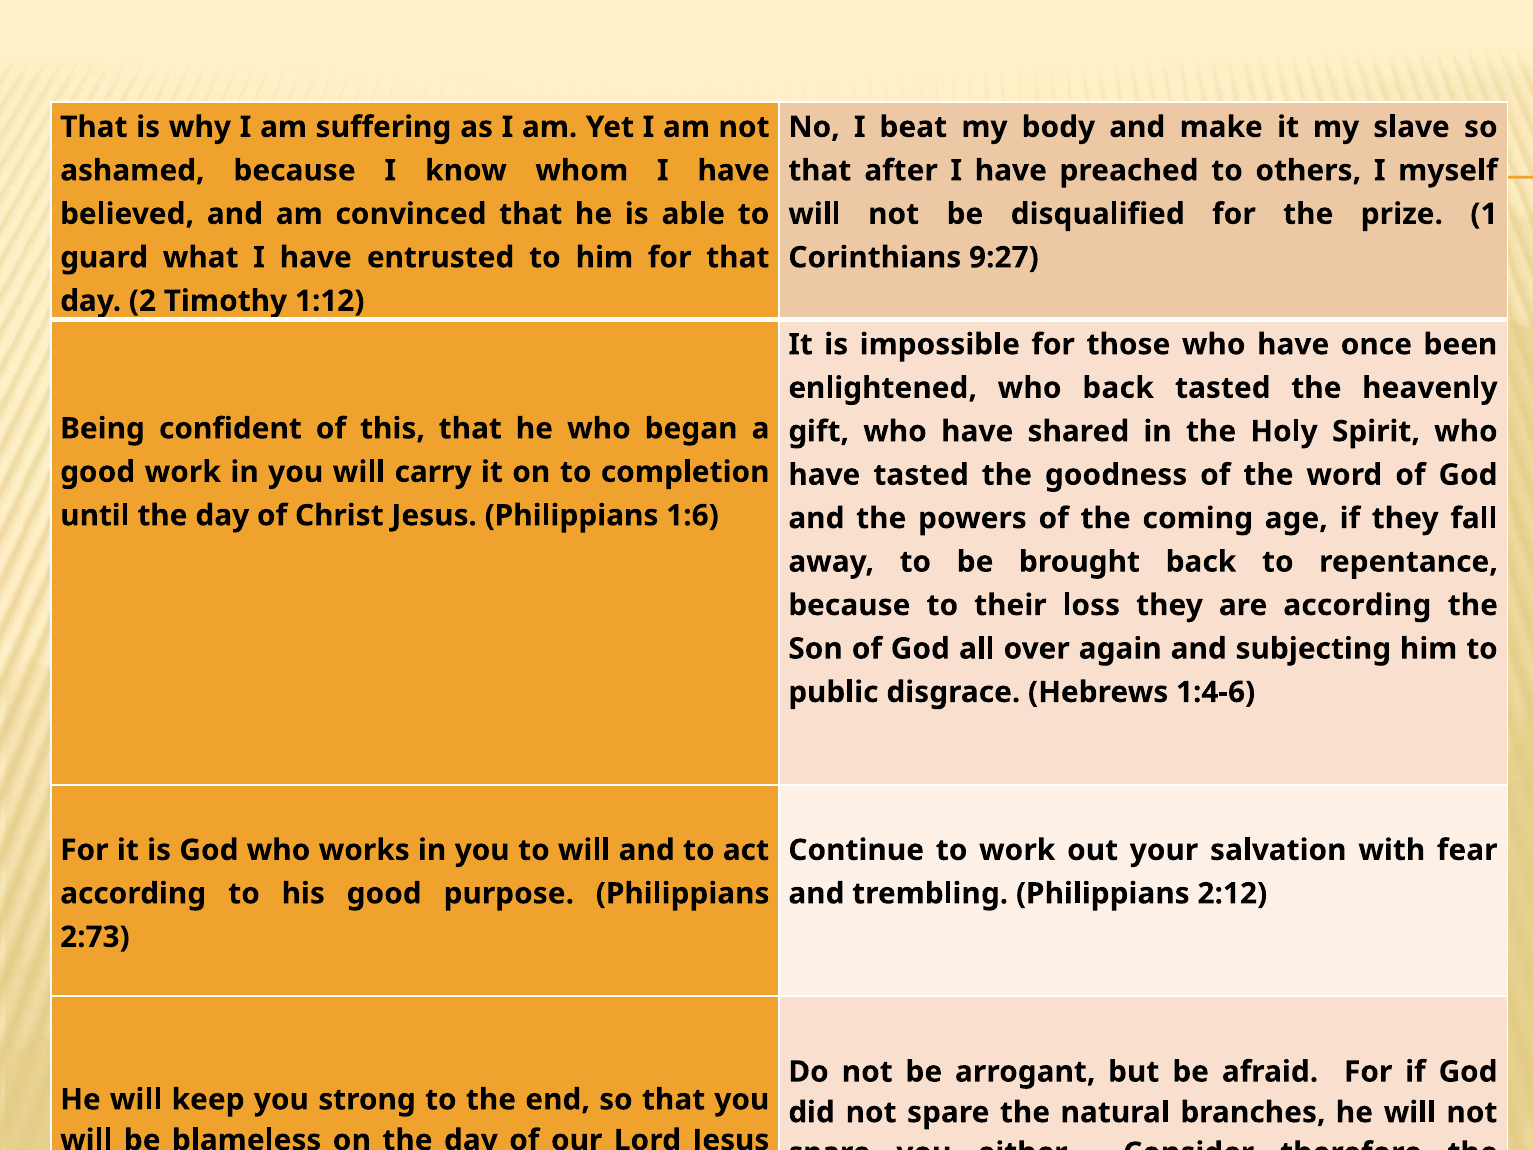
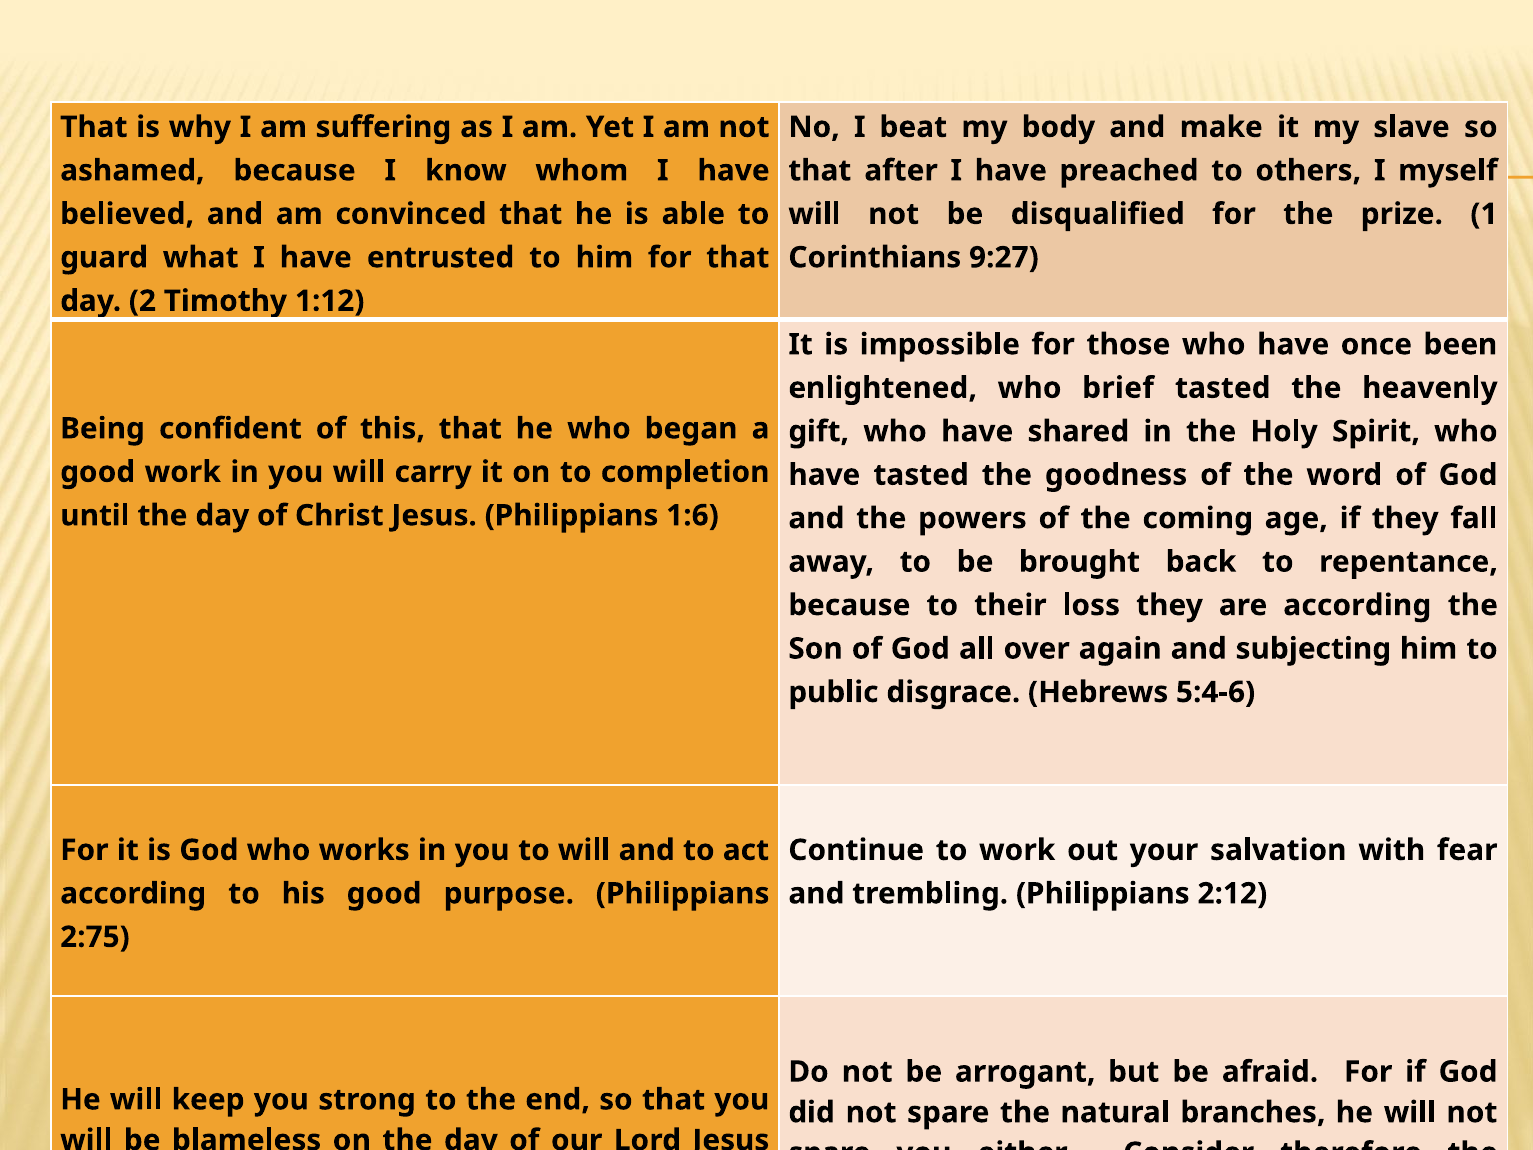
who back: back -> brief (1118, 388)
1:4-6: 1:4-6 -> 5:4-6 (1216, 692)
2:73: 2:73 -> 2:75 (95, 937)
